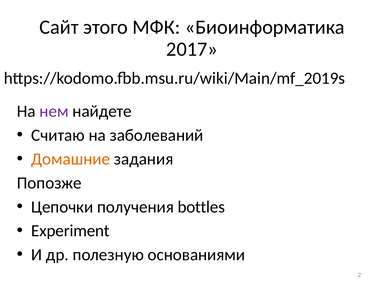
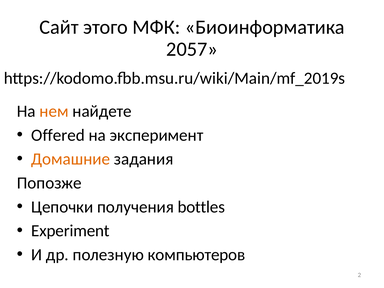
2017: 2017 -> 2057 (192, 49)
нем colour: purple -> orange (54, 111)
Считаю: Считаю -> Offered (58, 135)
заболеваний: заболеваний -> эксперимент (157, 135)
основаниями: основаниями -> компьютеров (196, 255)
